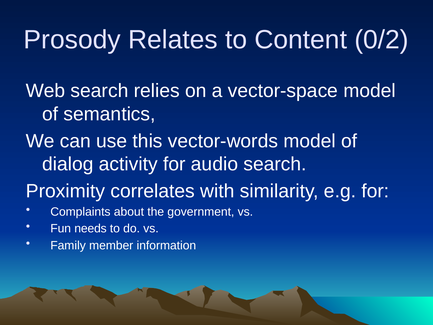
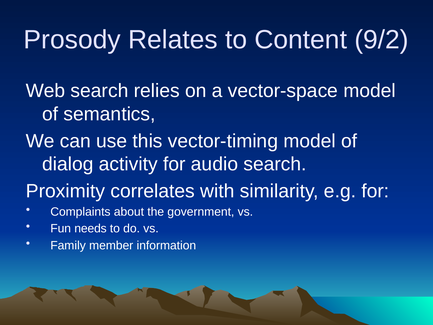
0/2: 0/2 -> 9/2 (382, 40)
vector-words: vector-words -> vector-timing (223, 141)
